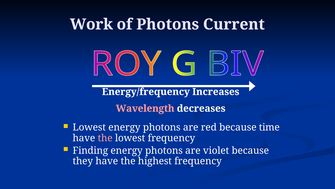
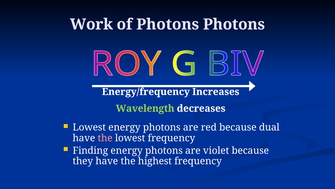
Photons Current: Current -> Photons (234, 24)
Wavelength colour: pink -> light green (145, 108)
time: time -> dual (269, 127)
